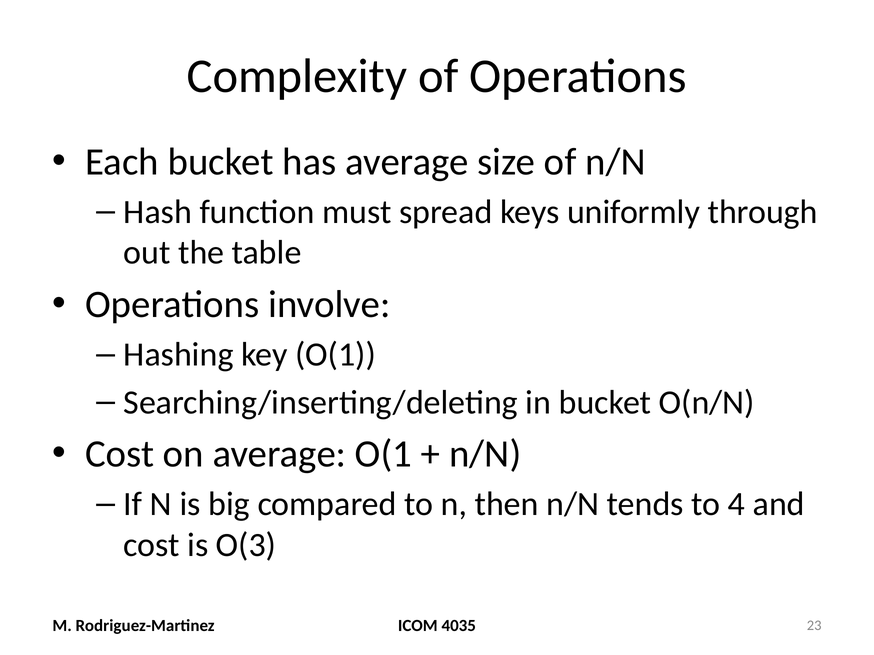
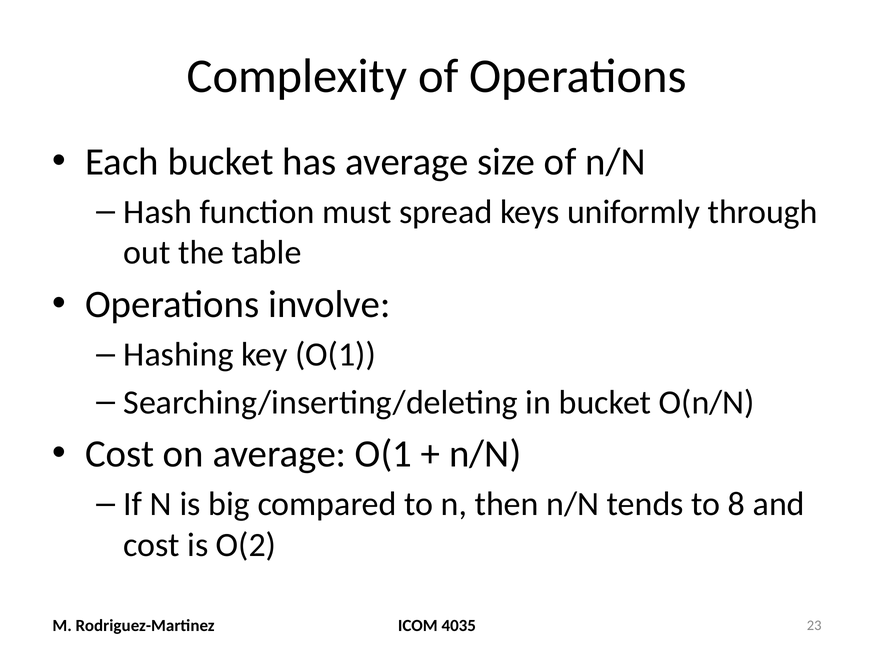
4: 4 -> 8 (736, 505)
O(3: O(3 -> O(2 (246, 545)
